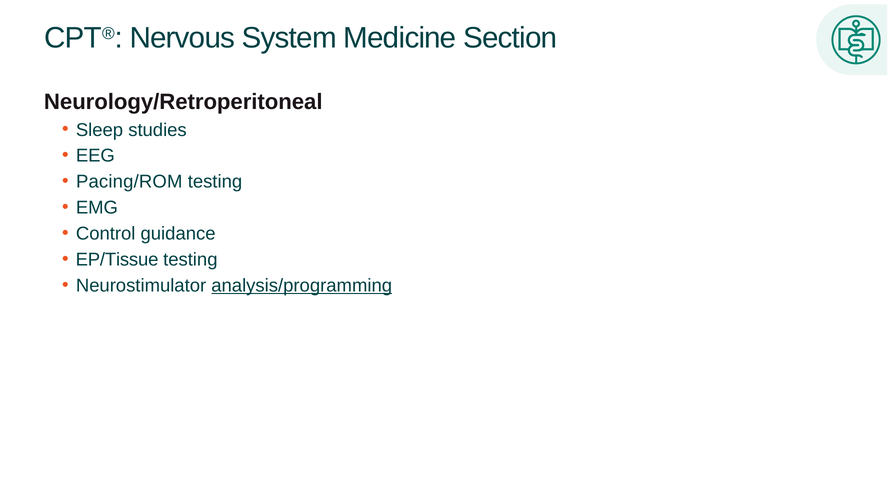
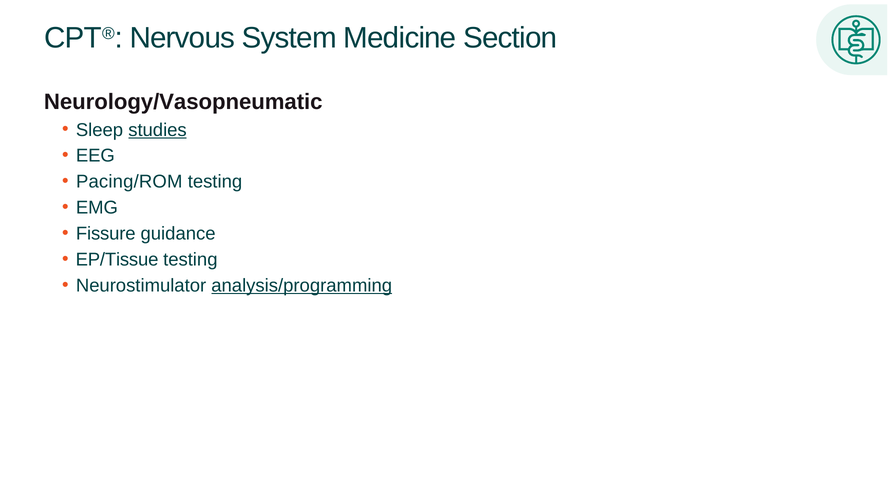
Neurology/Retroperitoneal: Neurology/Retroperitoneal -> Neurology/Vasopneumatic (183, 102)
studies underline: none -> present (158, 130)
Control: Control -> Fissure (106, 233)
